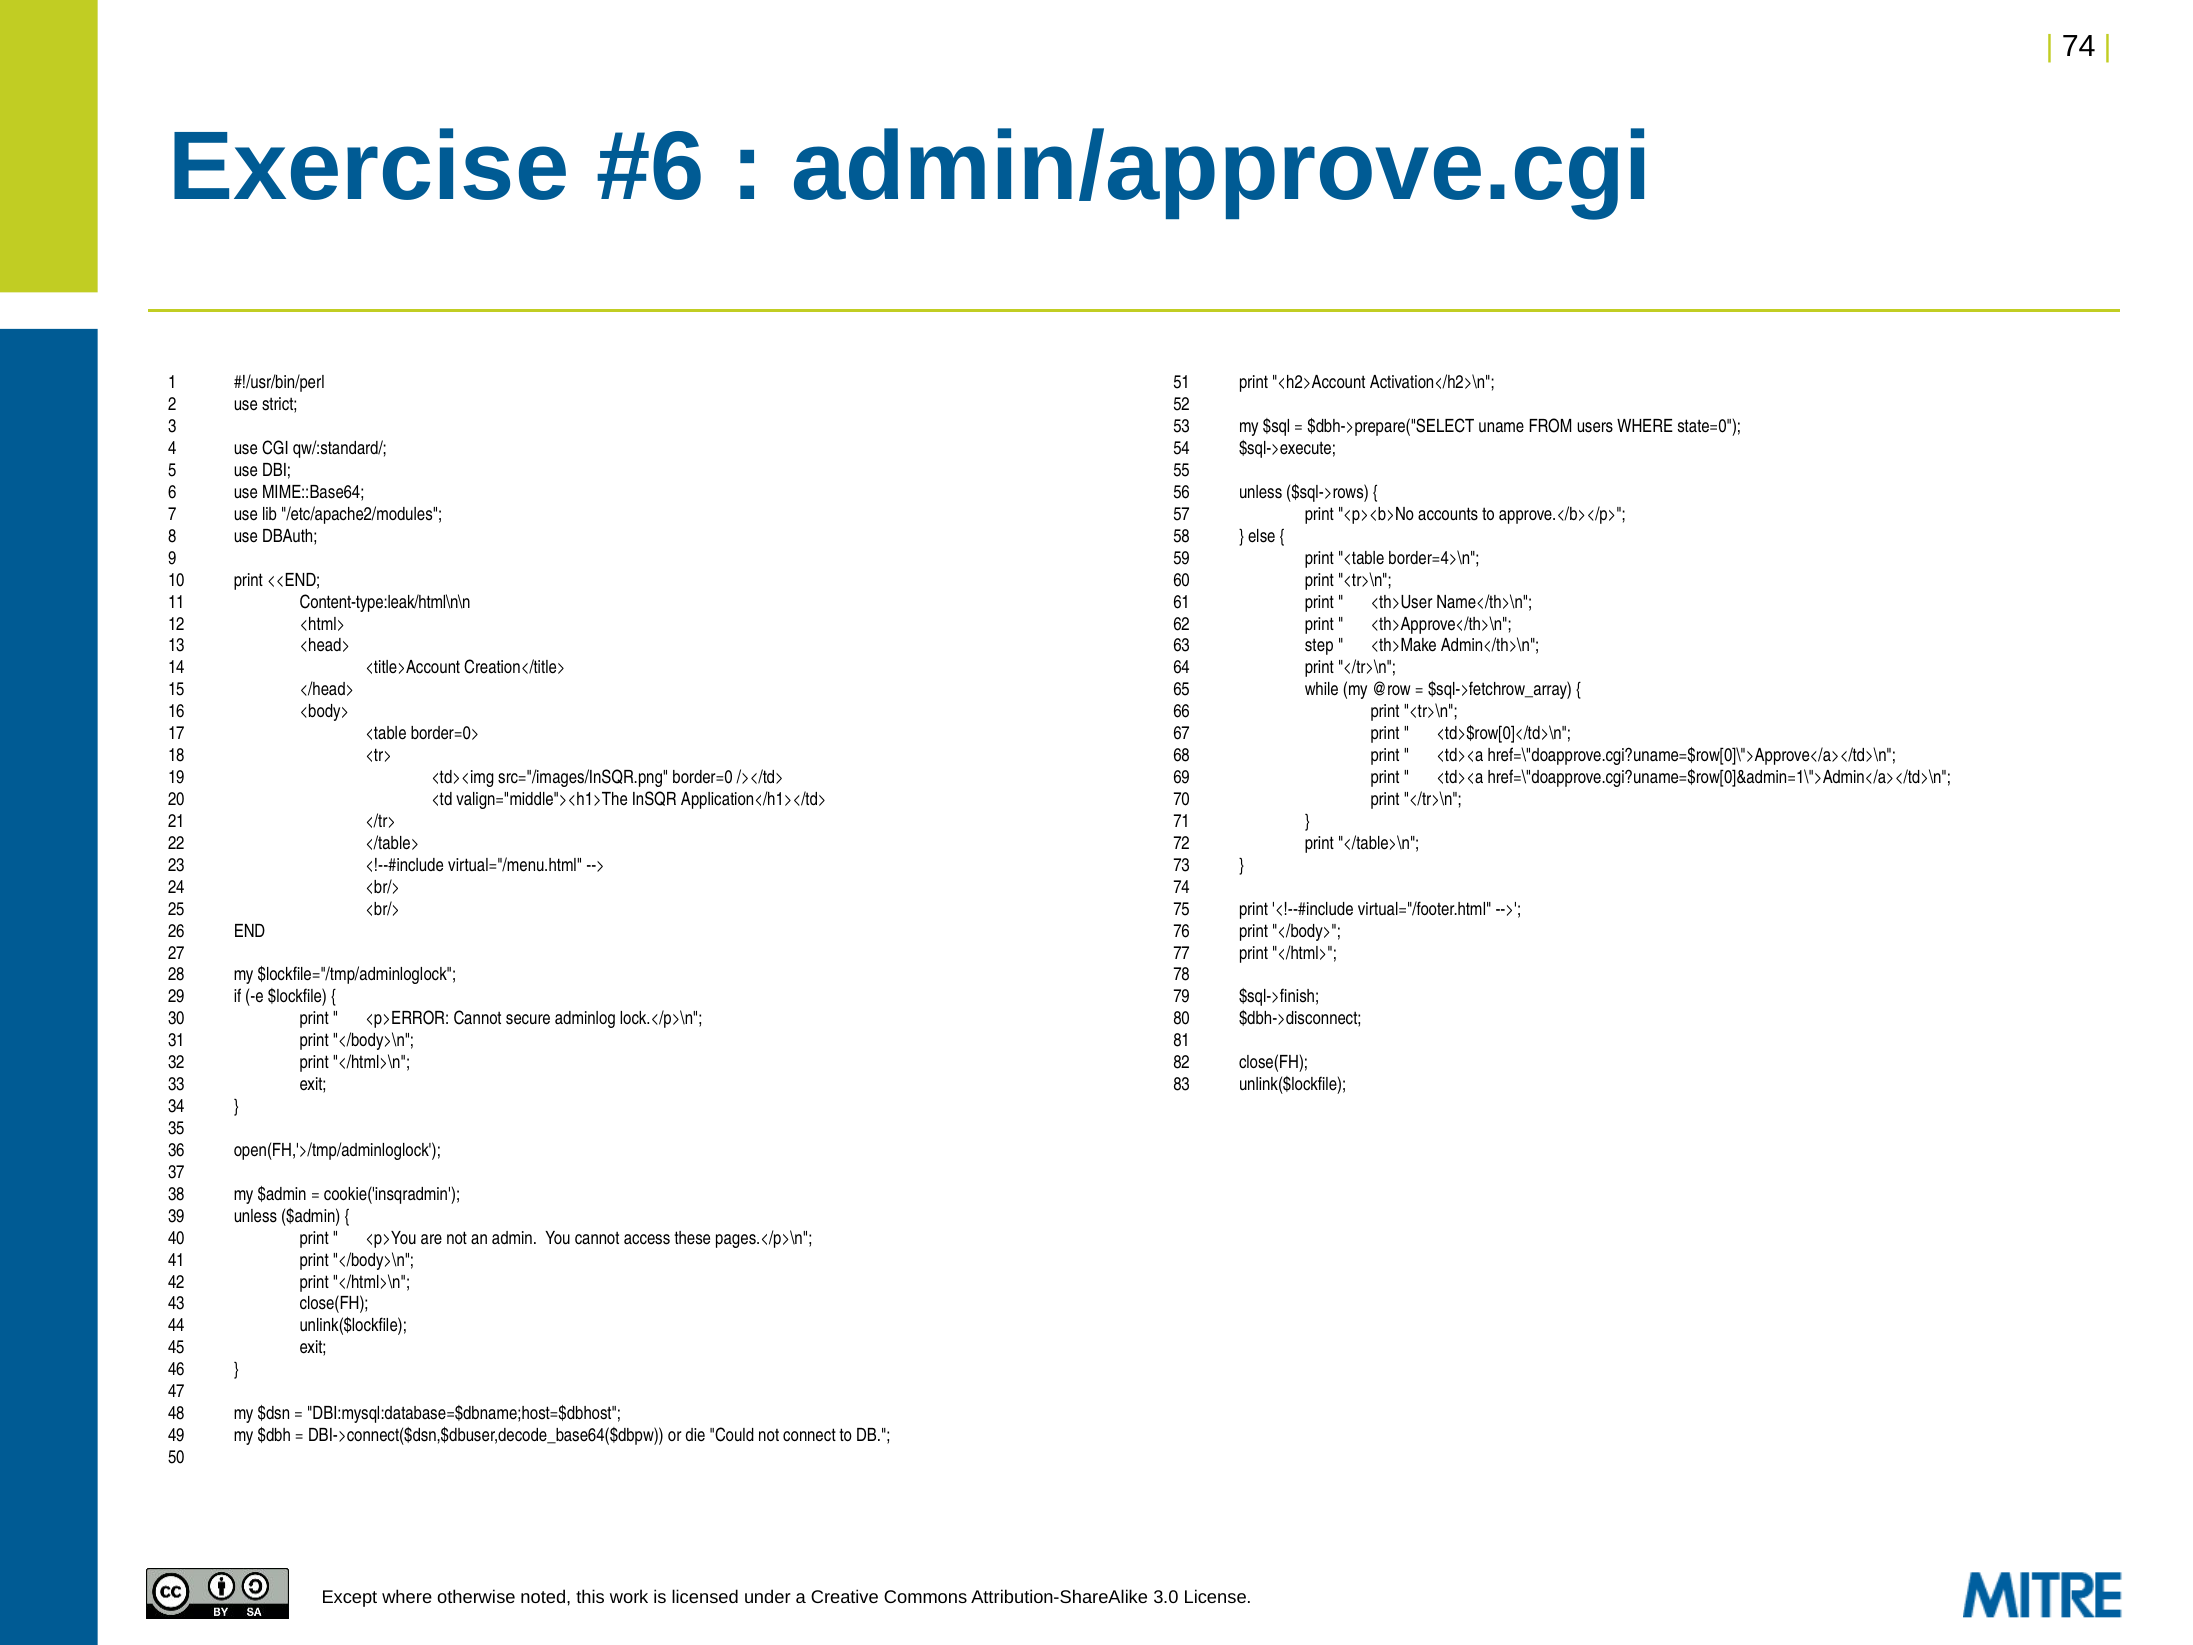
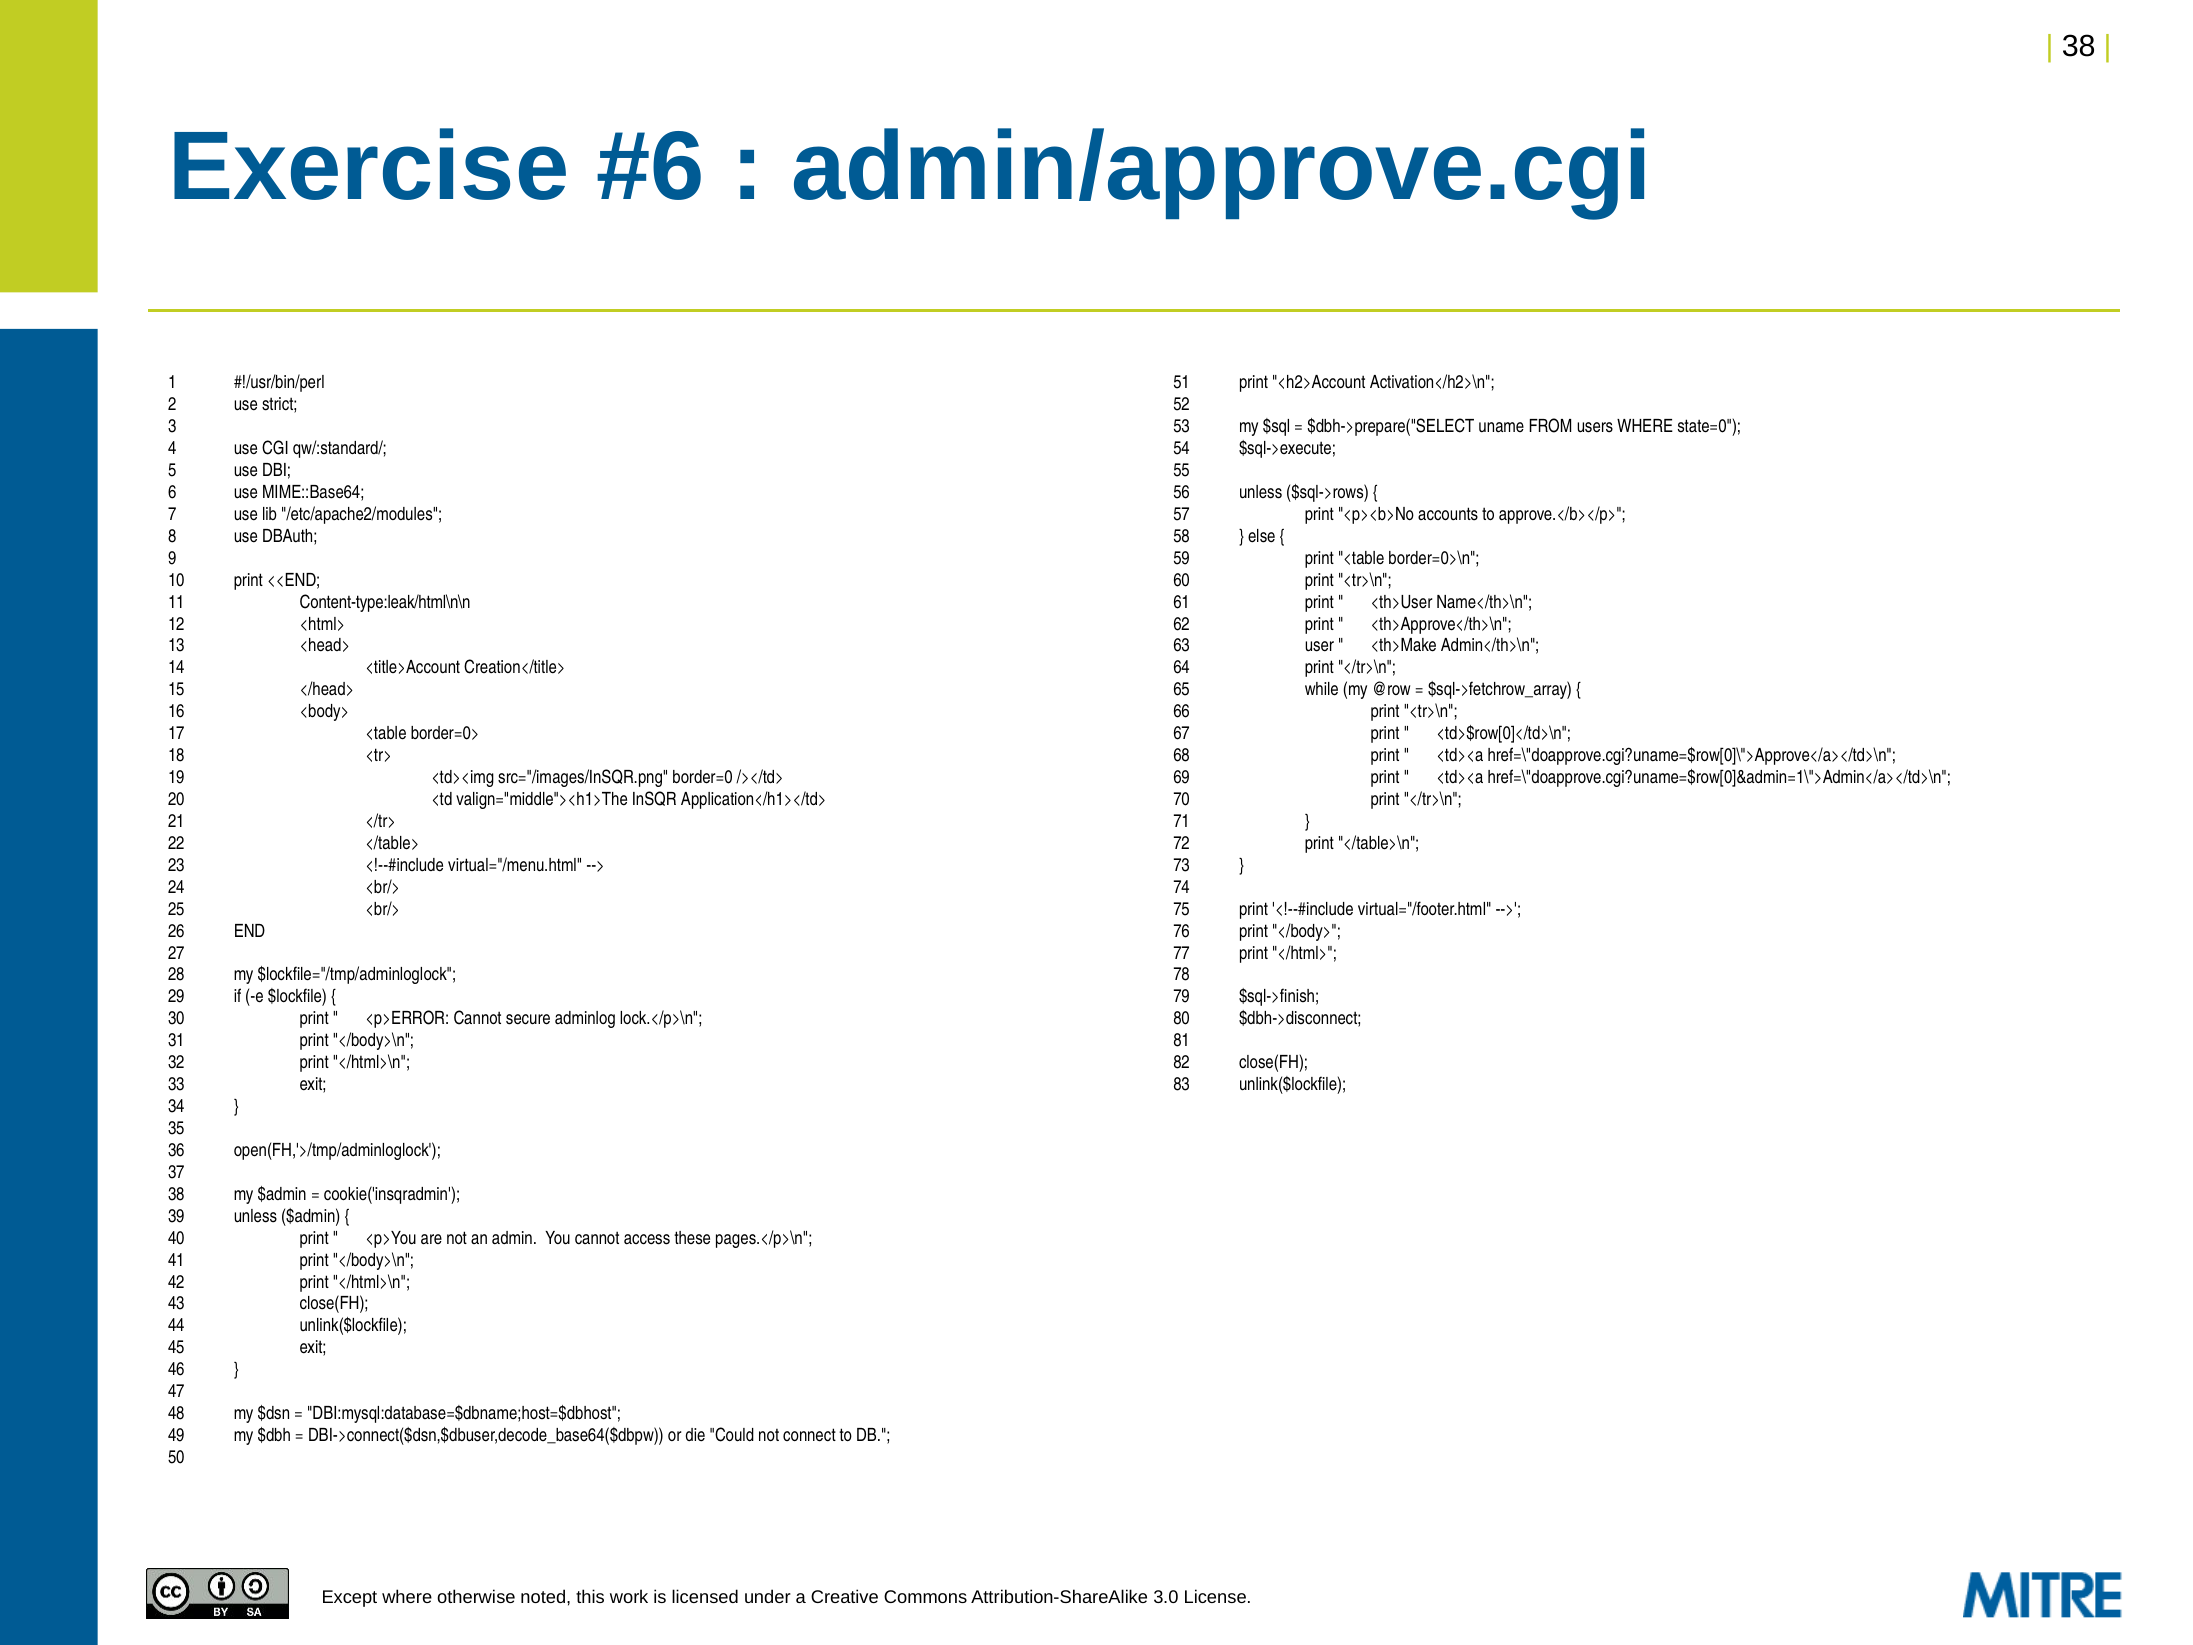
74: 74 -> 38 (2079, 46)
border=4>\n: border=4>\n -> border=0>\n (1434, 558)
step: step -> user (1319, 646)
